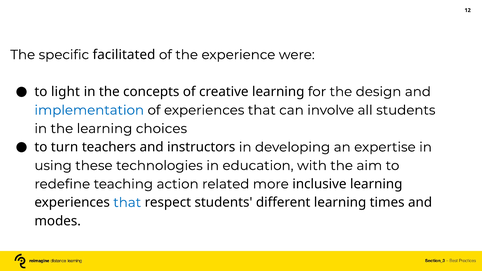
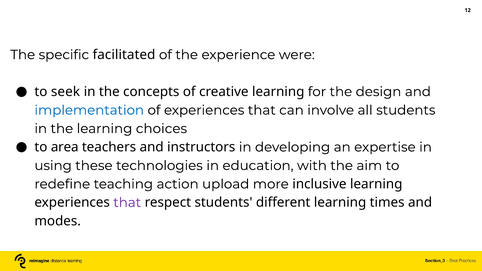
light: light -> seek (65, 92)
turn: turn -> area (65, 147)
related: related -> upload (226, 184)
that colour: blue -> purple (127, 203)
